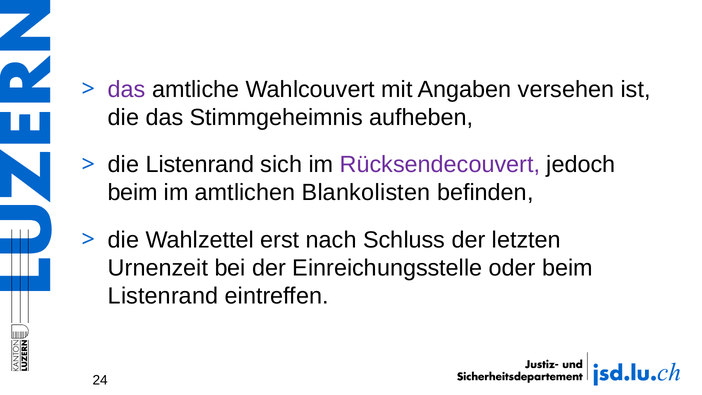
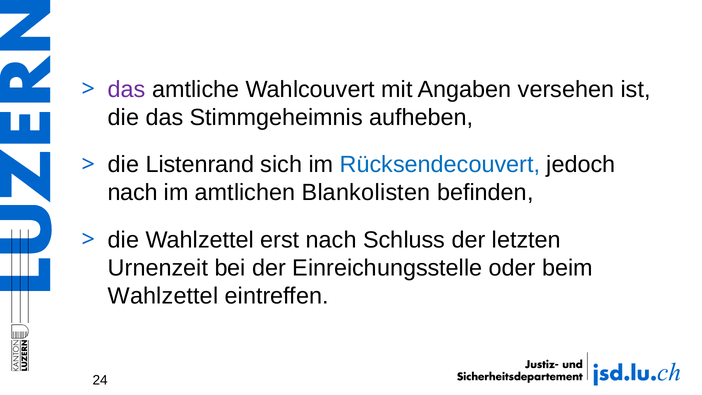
Rücksendecouvert colour: purple -> blue (440, 165)
beim: beim -> nach (133, 193)
Listenrand: Listenrand -> Wahlzettel (163, 296)
